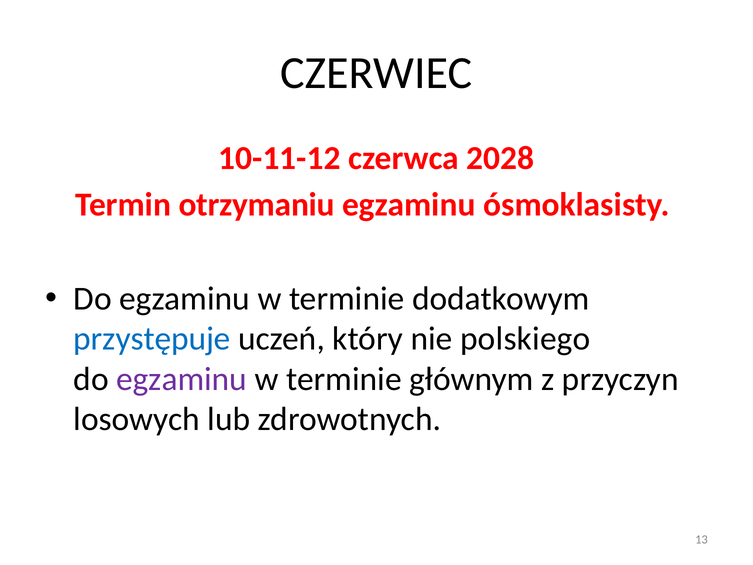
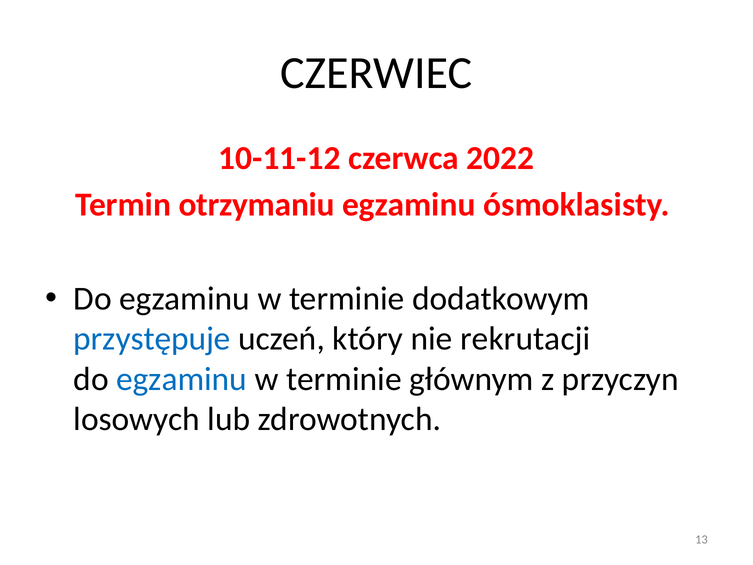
2028: 2028 -> 2022 (500, 158)
polskiego: polskiego -> rekrutacji (525, 339)
egzaminu colour: purple -> blue (182, 379)
